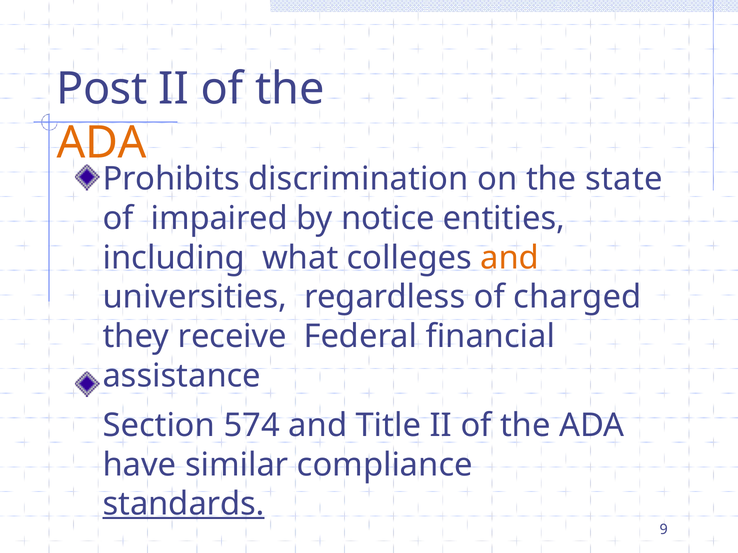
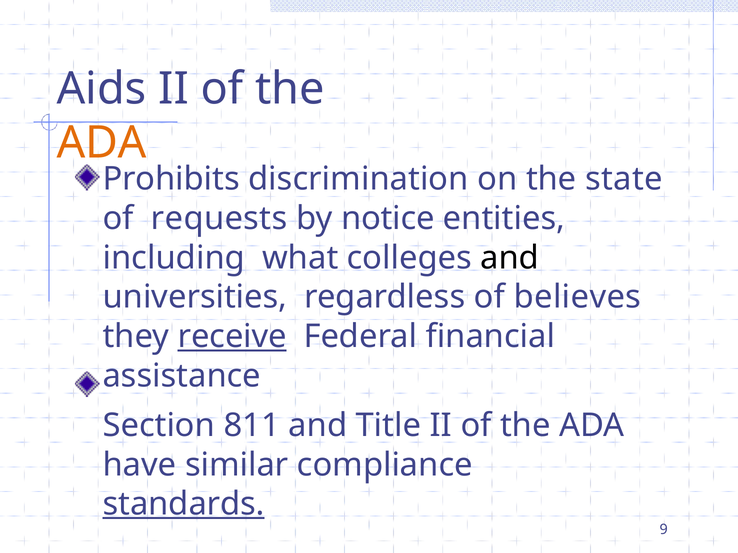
Post: Post -> Aids (102, 89)
impaired: impaired -> requests (219, 219)
and colour: orange -> black (510, 258)
charged: charged -> believes (577, 297)
receive underline: none -> present (232, 337)
574: 574 -> 811 (252, 426)
